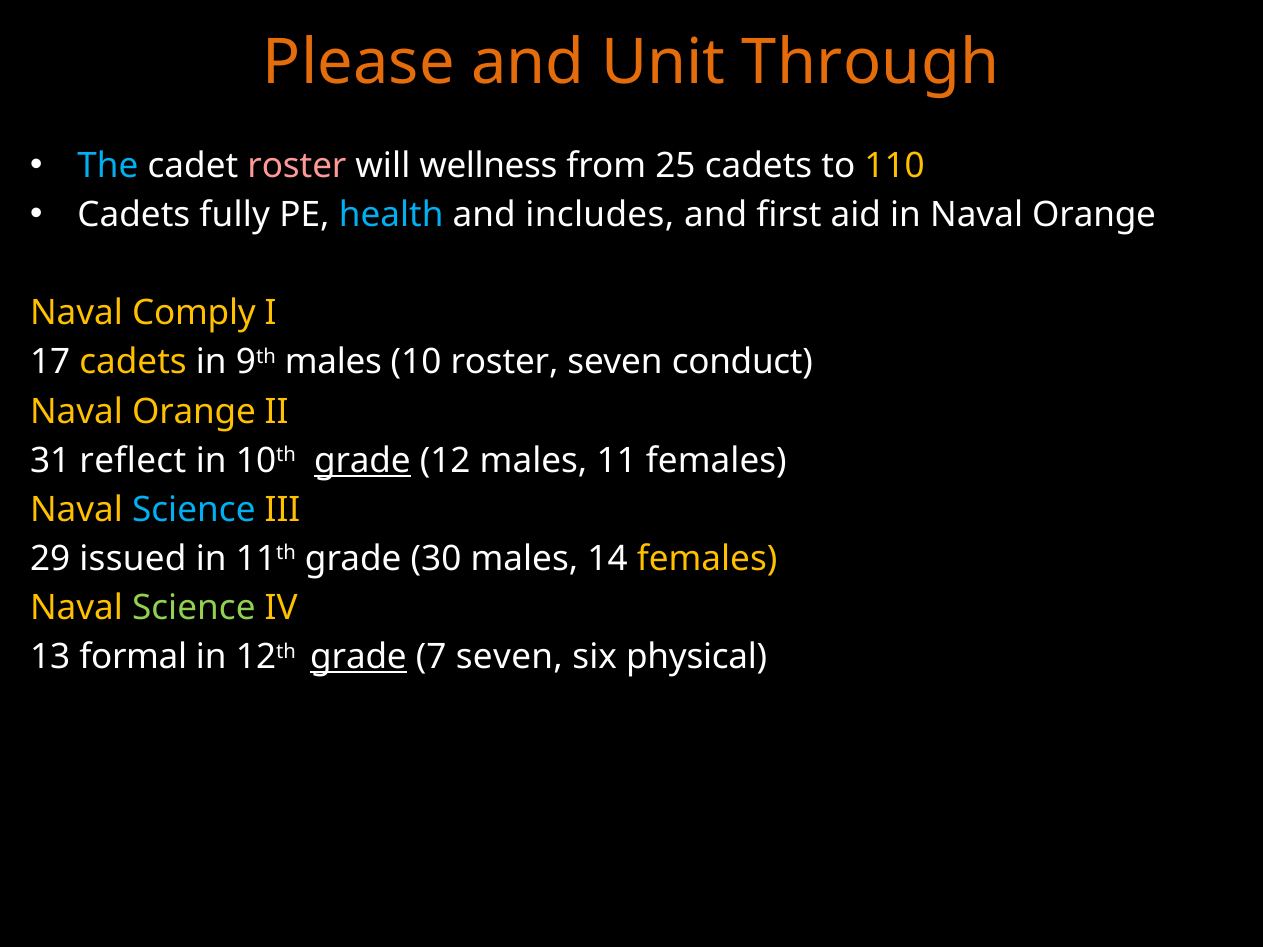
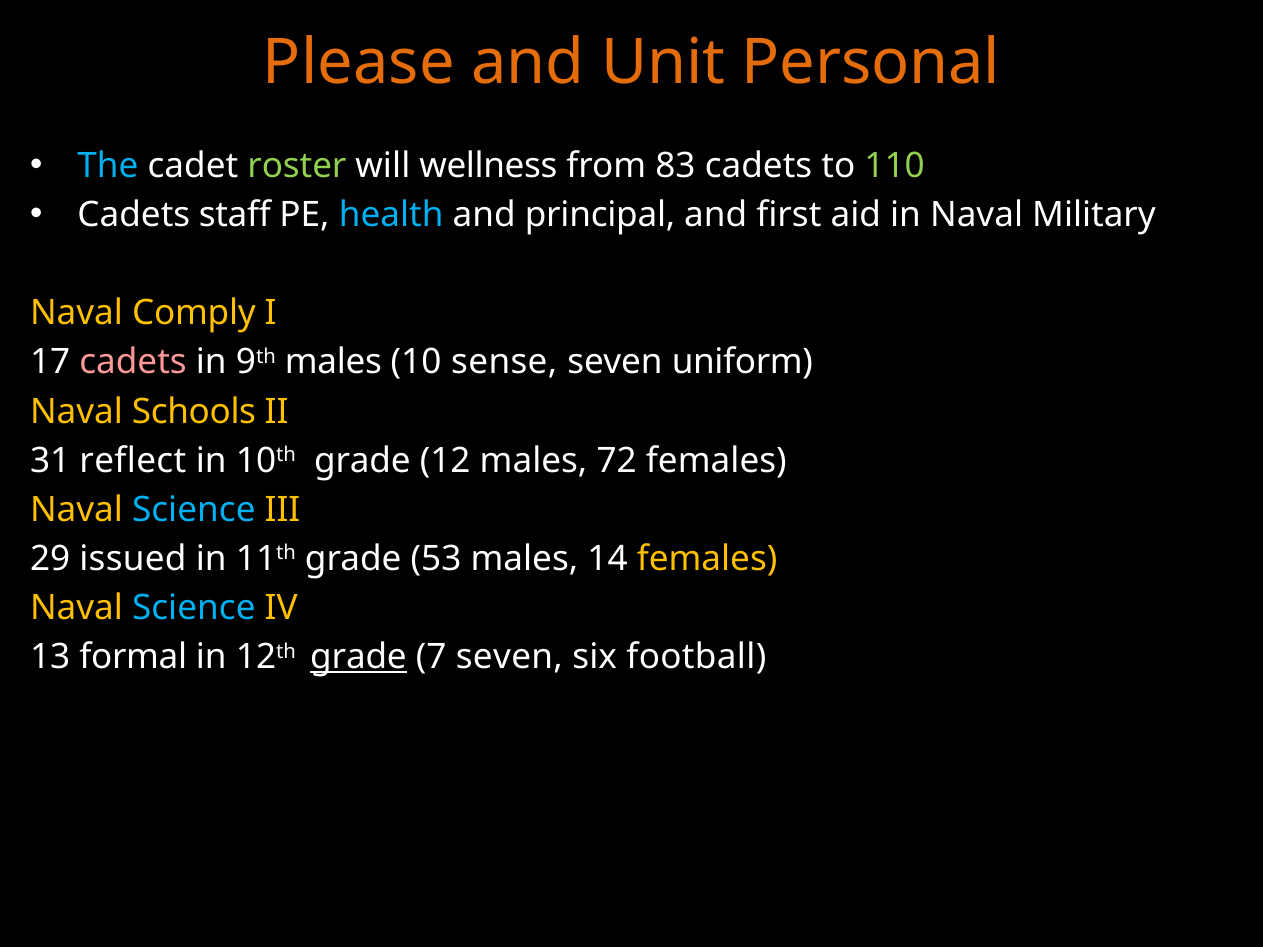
Through: Through -> Personal (871, 62)
roster colour: pink -> light green (297, 166)
25: 25 -> 83 (675, 166)
110 colour: yellow -> light green (895, 166)
fully: fully -> staff (235, 215)
includes: includes -> principal (600, 215)
in Naval Orange: Orange -> Military (1094, 215)
cadets colour: yellow -> pink (133, 362)
10 roster: roster -> sense (504, 362)
conduct: conduct -> uniform (742, 362)
Orange: Orange -> Schools (194, 412)
grade underline: present -> none (362, 461)
11: 11 -> 72 (617, 461)
30: 30 -> 53 (436, 559)
Science colour: light green -> light blue (194, 608)
physical: physical -> football (696, 657)
